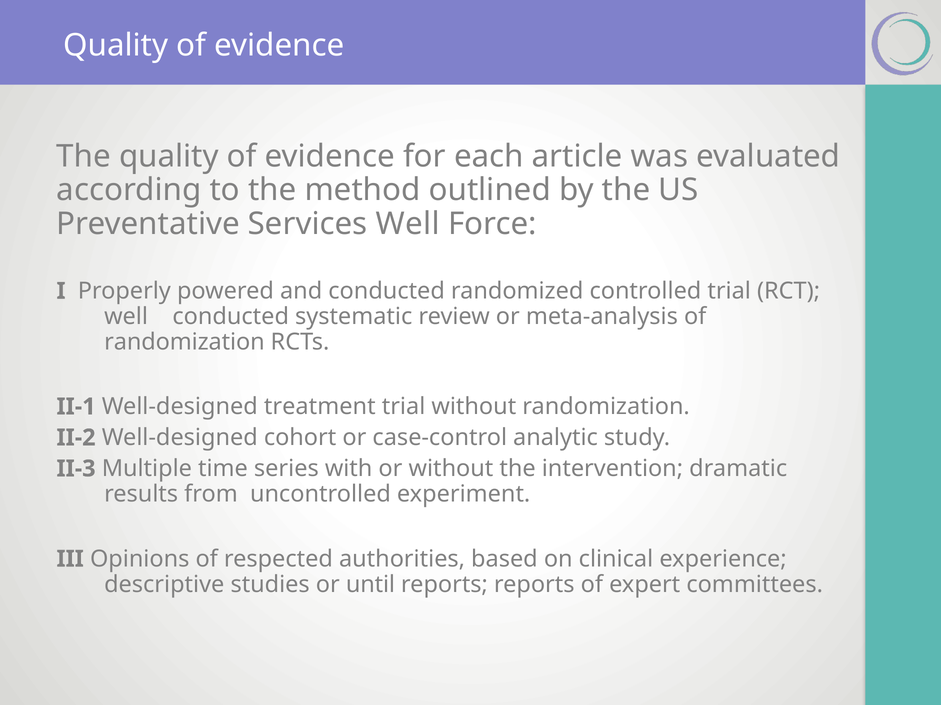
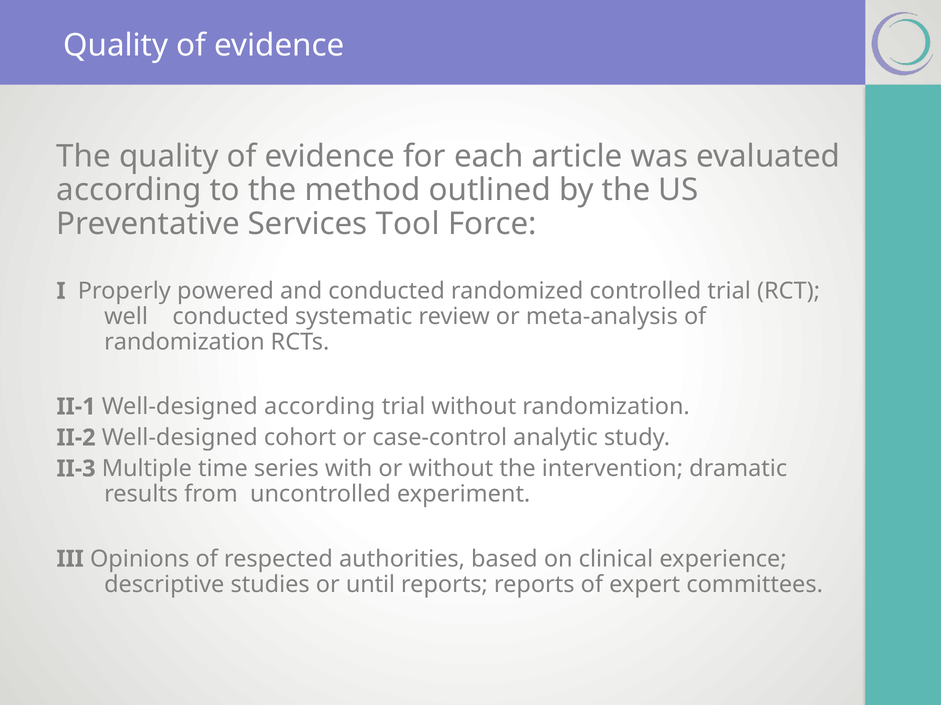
Services Well: Well -> Tool (408, 224)
Well-designed treatment: treatment -> according (320, 407)
